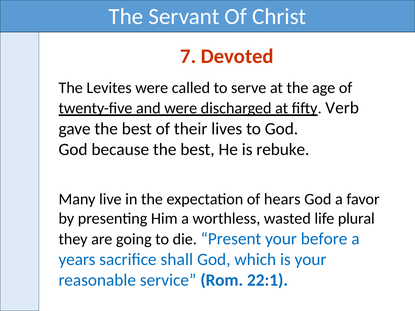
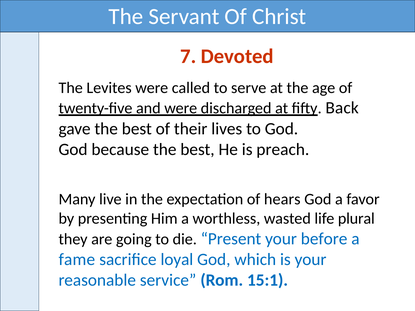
Verb: Verb -> Back (342, 108)
rebuke: rebuke -> preach (283, 149)
years: years -> fame (77, 260)
shall: shall -> loyal (177, 260)
22:1: 22:1 -> 15:1 (268, 280)
